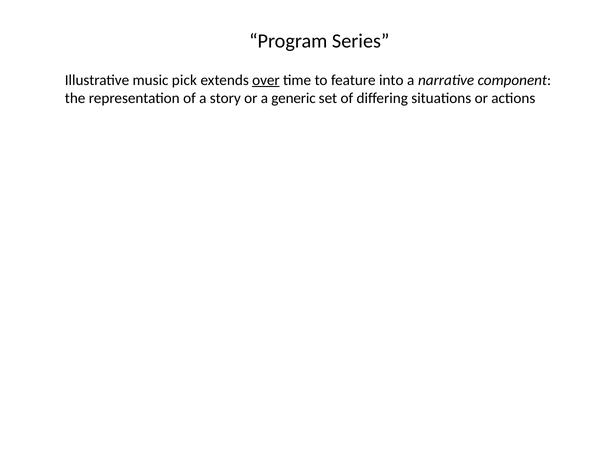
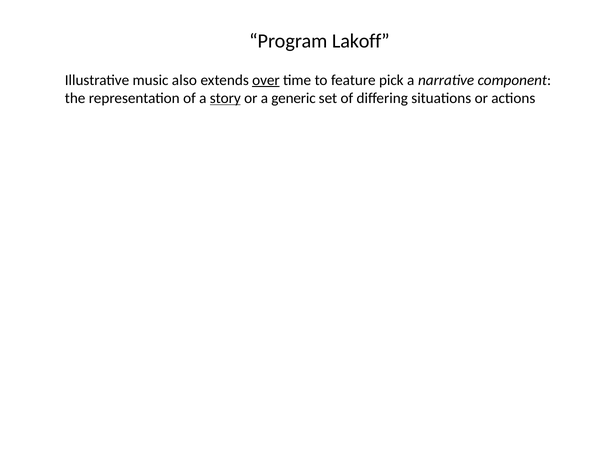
Series: Series -> Lakoff (361, 41)
pick: pick -> also (184, 80)
into: into -> pick (391, 80)
story underline: none -> present (225, 98)
